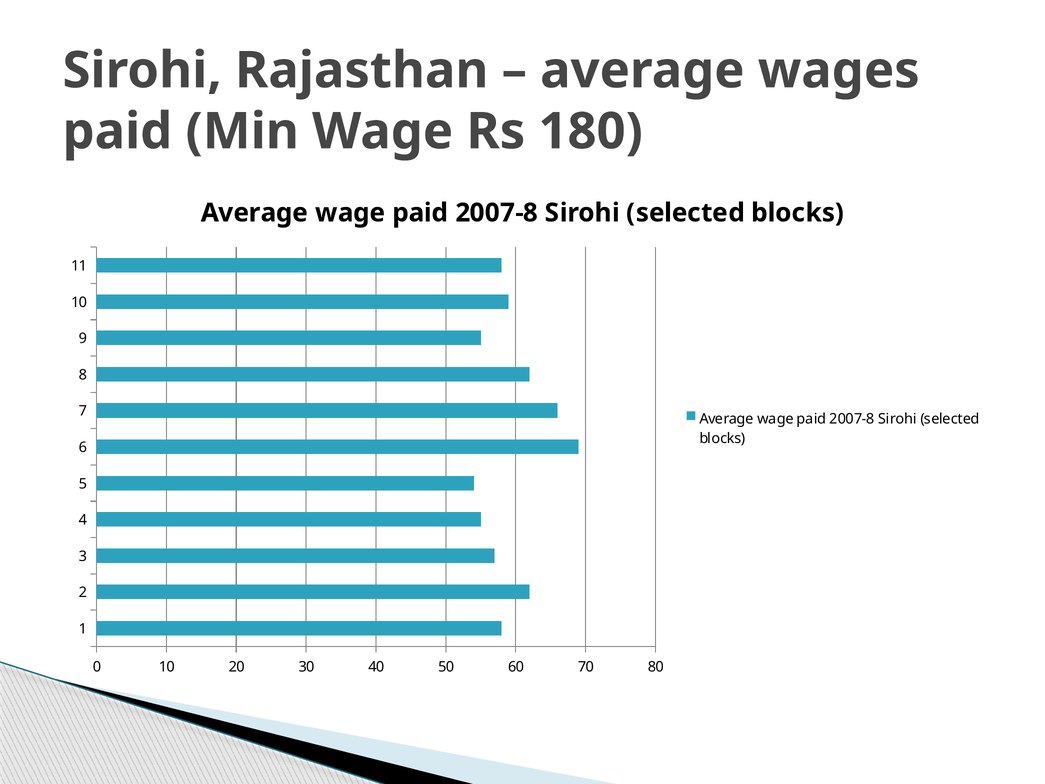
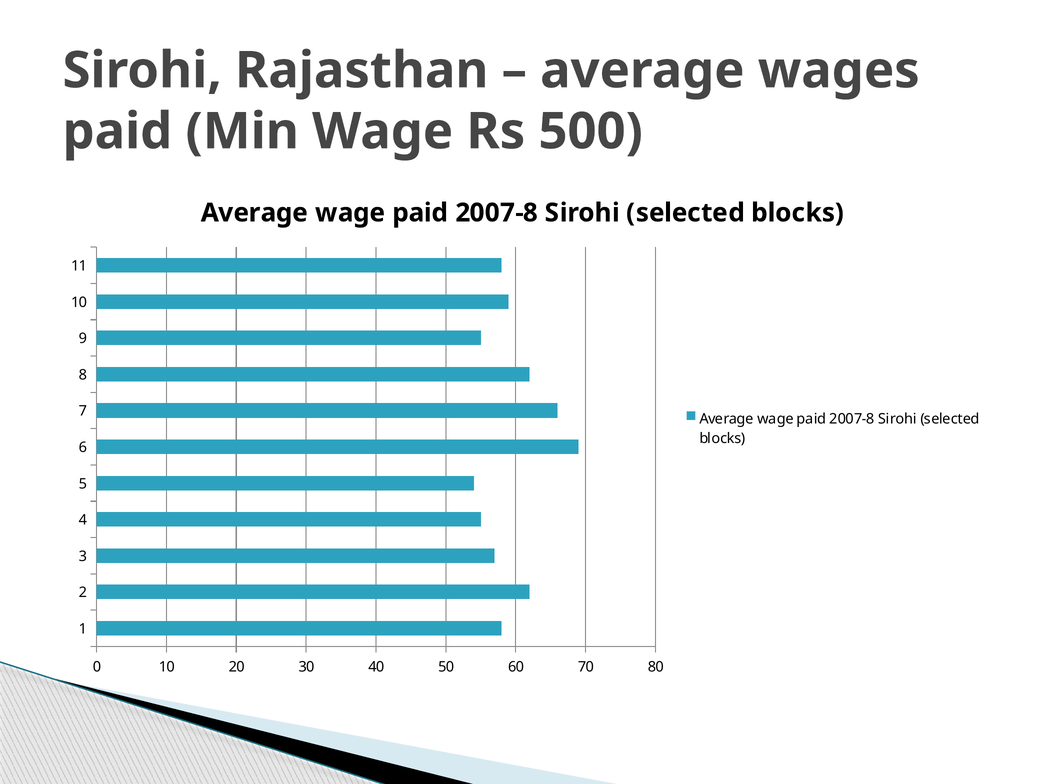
180: 180 -> 500 (591, 132)
